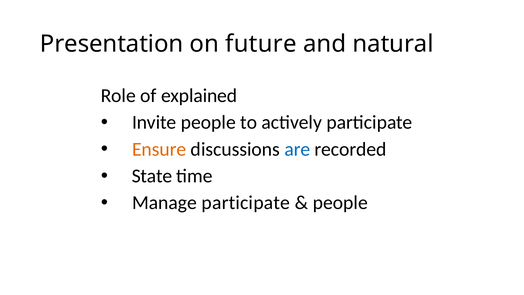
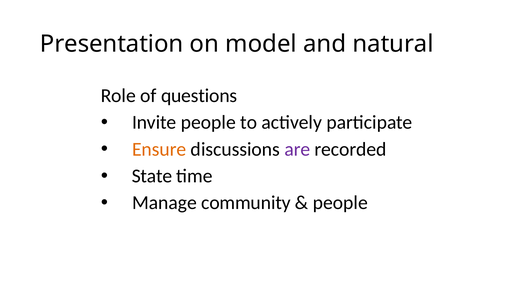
future: future -> model (261, 44)
explained: explained -> questions (199, 96)
are colour: blue -> purple (297, 149)
Manage participate: participate -> community (246, 202)
